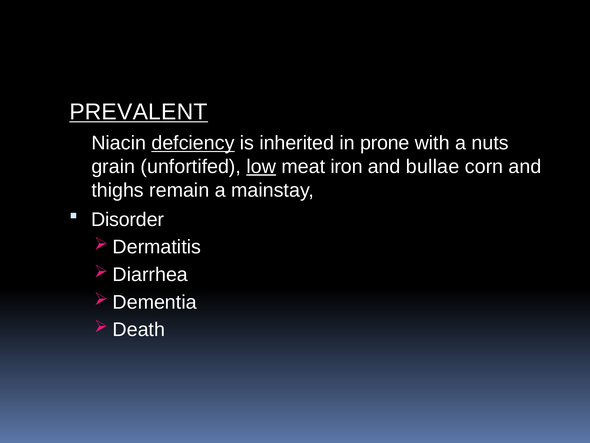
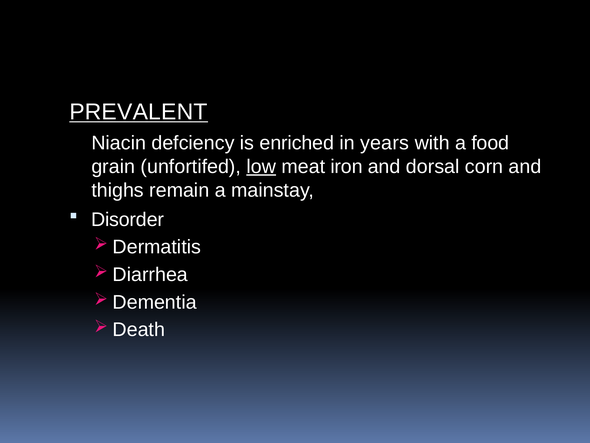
defciency underline: present -> none (193, 143)
inherited: inherited -> enriched (297, 143)
prone: prone -> years (385, 143)
nuts: nuts -> food (490, 143)
bullae: bullae -> dorsal (433, 166)
